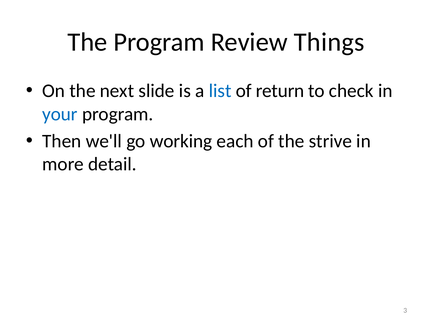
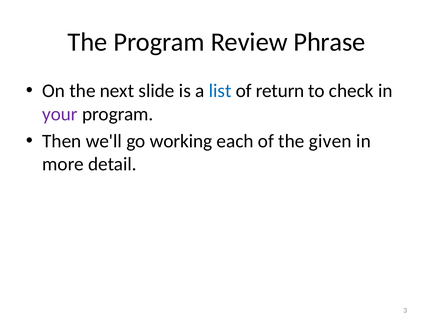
Things: Things -> Phrase (329, 42)
your colour: blue -> purple (60, 114)
strive: strive -> given (330, 141)
